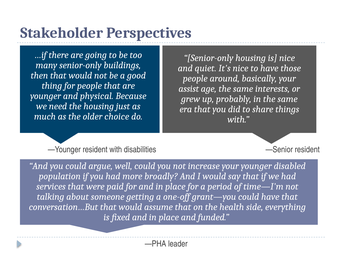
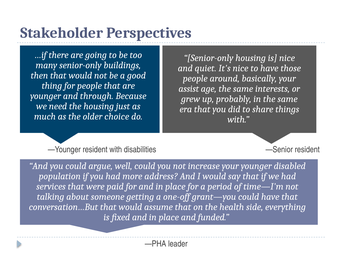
physical: physical -> through (97, 96)
broadly: broadly -> address (161, 177)
